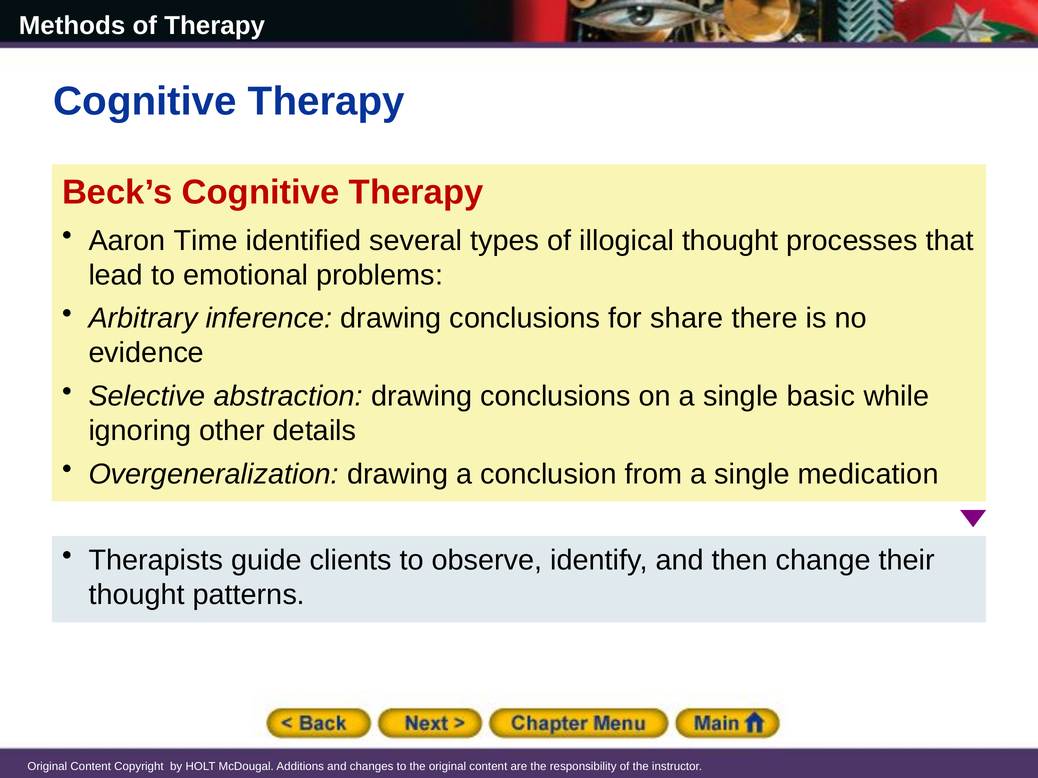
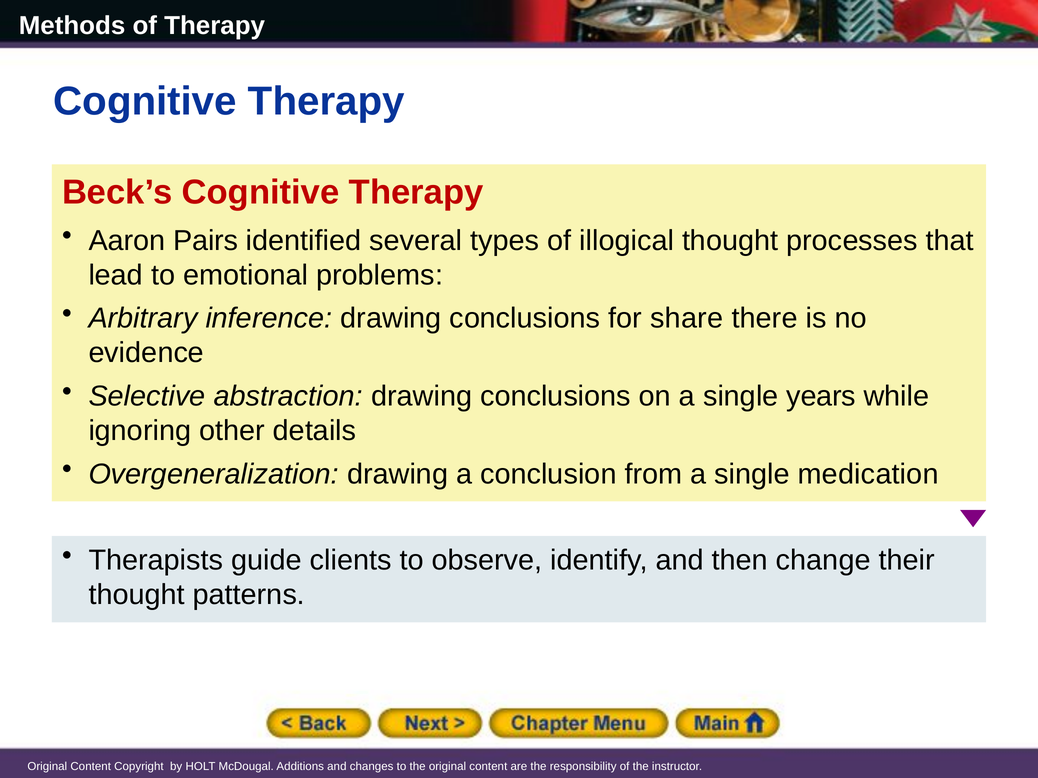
Time: Time -> Pairs (206, 241)
basic: basic -> years (821, 396)
